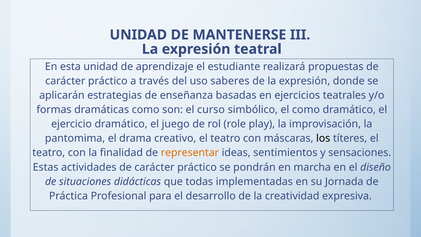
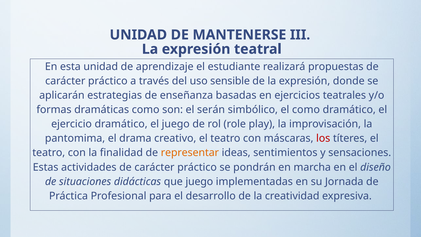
saberes: saberes -> sensible (230, 81)
curso: curso -> serán (211, 110)
los colour: black -> red (323, 138)
que todas: todas -> juego (199, 182)
